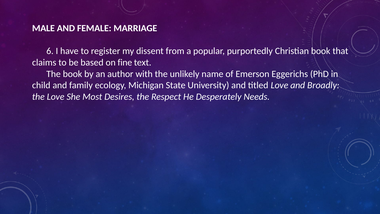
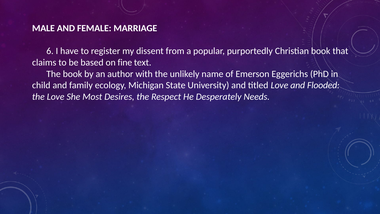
Broadly: Broadly -> Flooded (323, 85)
